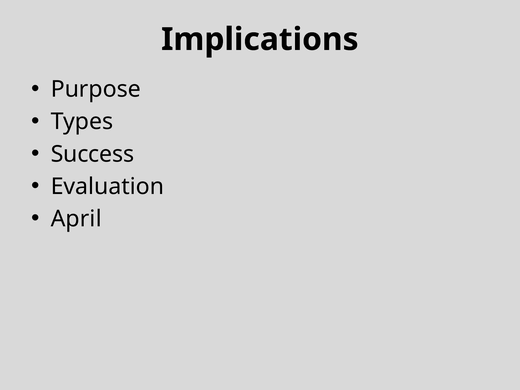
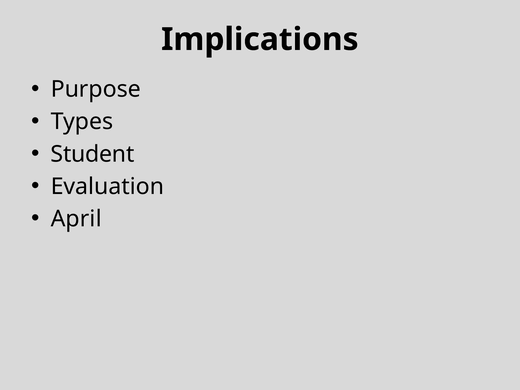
Success: Success -> Student (92, 154)
